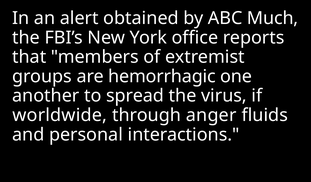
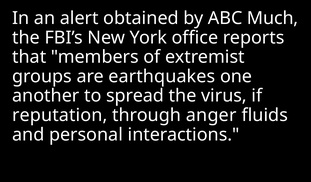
hemorrhagic: hemorrhagic -> earthquakes (162, 76)
worldwide: worldwide -> reputation (60, 115)
